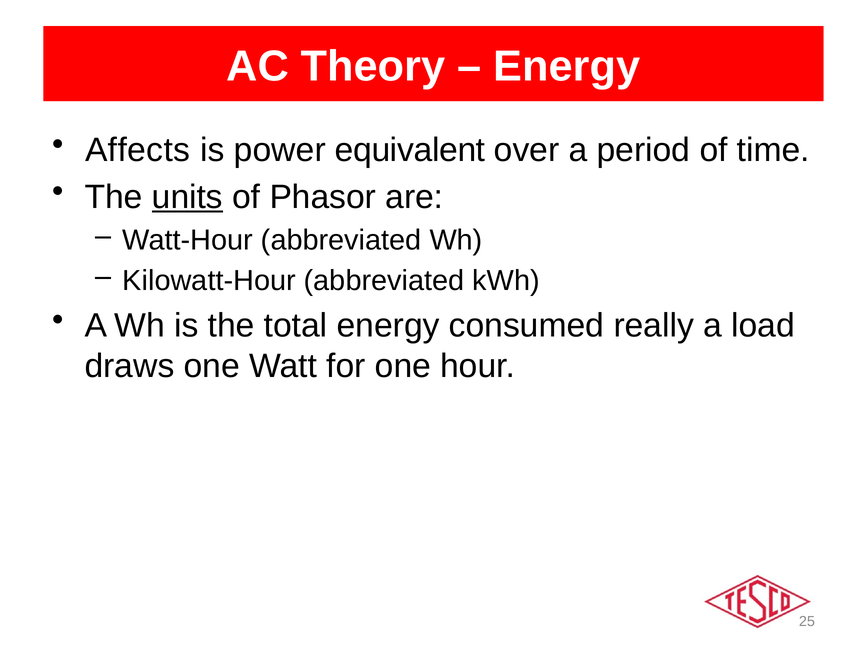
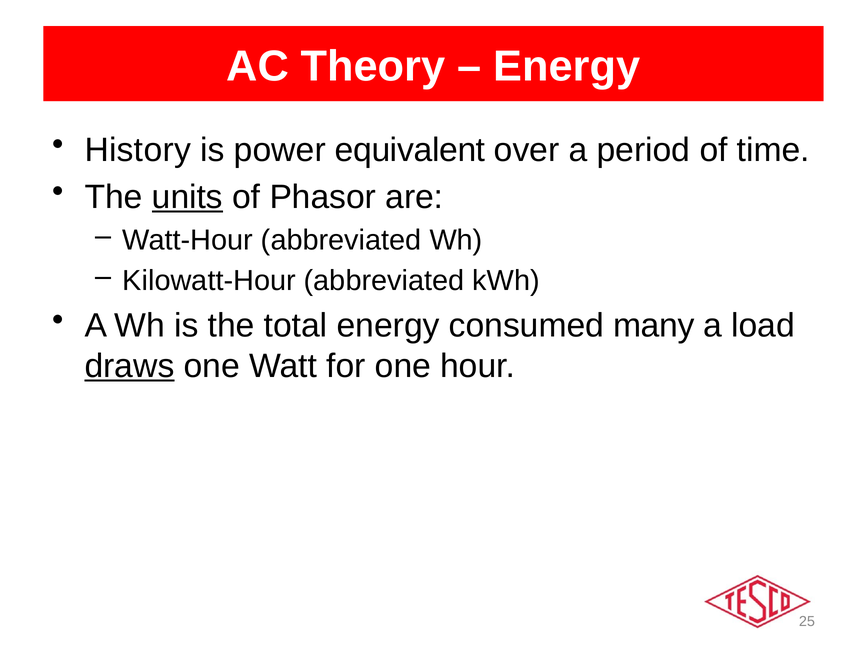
Affects: Affects -> History (138, 150)
really: really -> many (654, 325)
draws underline: none -> present (129, 366)
